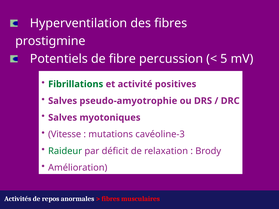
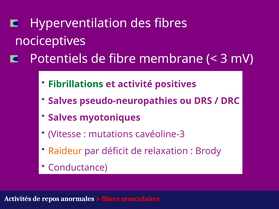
prostigmine: prostigmine -> nociceptives (50, 41)
percussion: percussion -> membrane (171, 59)
5: 5 -> 3 (224, 59)
pseudo-amyotrophie: pseudo-amyotrophie -> pseudo-neuropathies (128, 101)
Raideur colour: green -> orange (65, 151)
Amélioration: Amélioration -> Conductance (78, 168)
